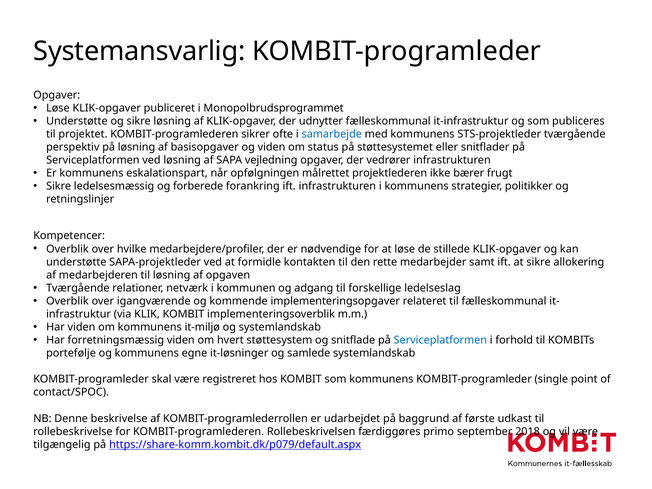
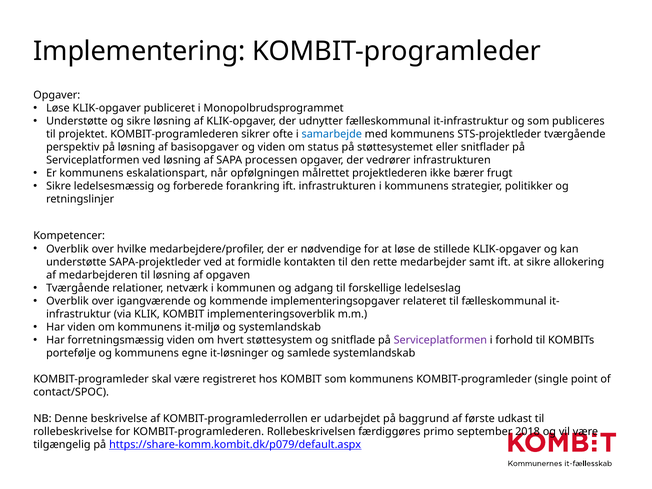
Systemansvarlig: Systemansvarlig -> Implementering (139, 51)
vejledning: vejledning -> processen (271, 160)
Serviceplatformen colour: blue -> purple (440, 340)
